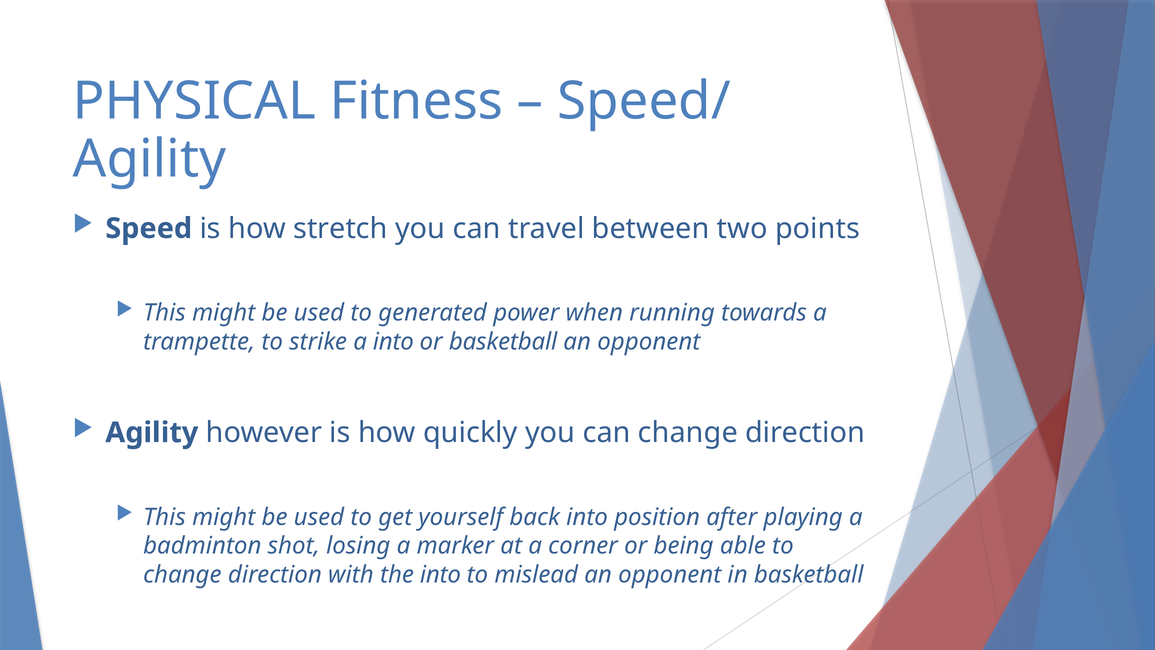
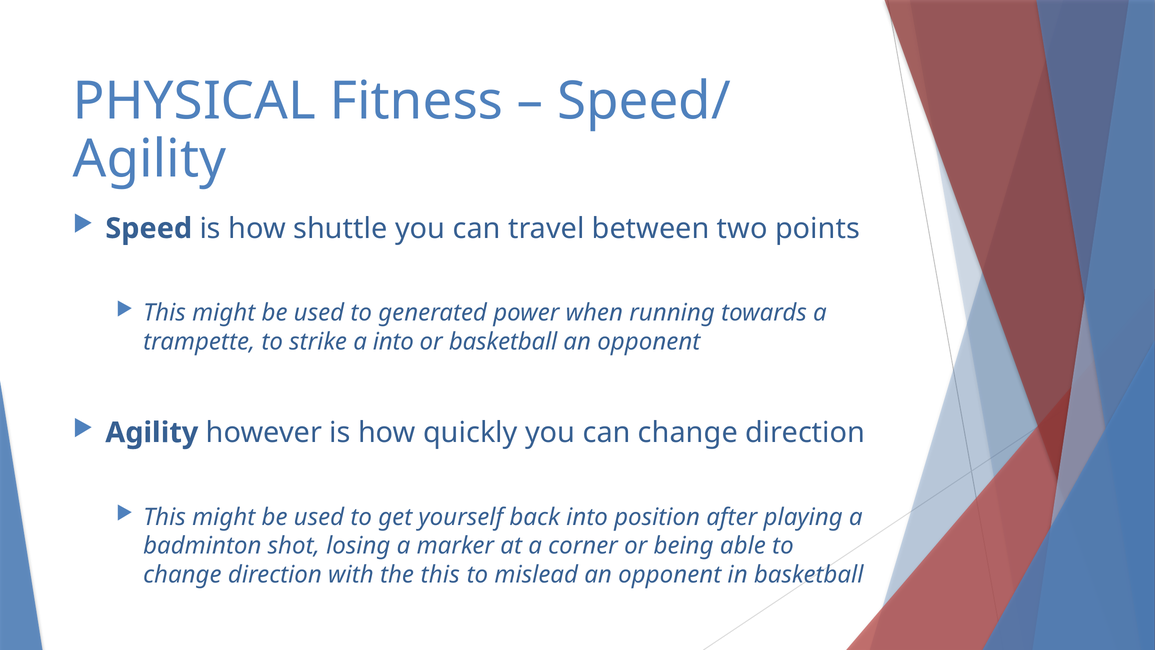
stretch: stretch -> shuttle (340, 228)
the into: into -> this (440, 575)
